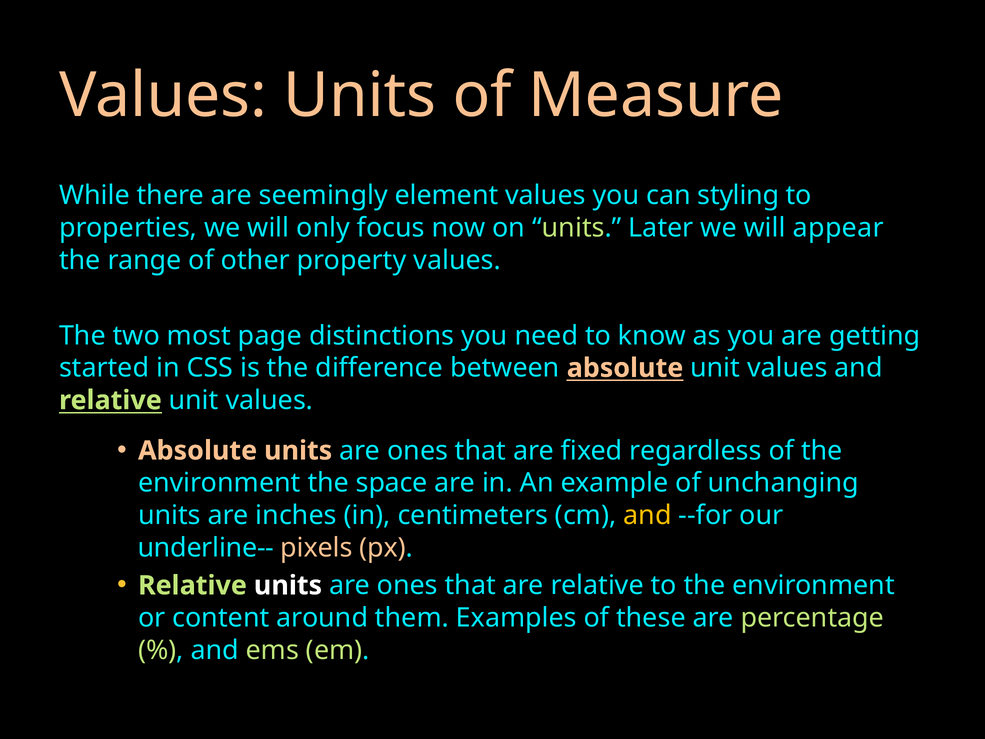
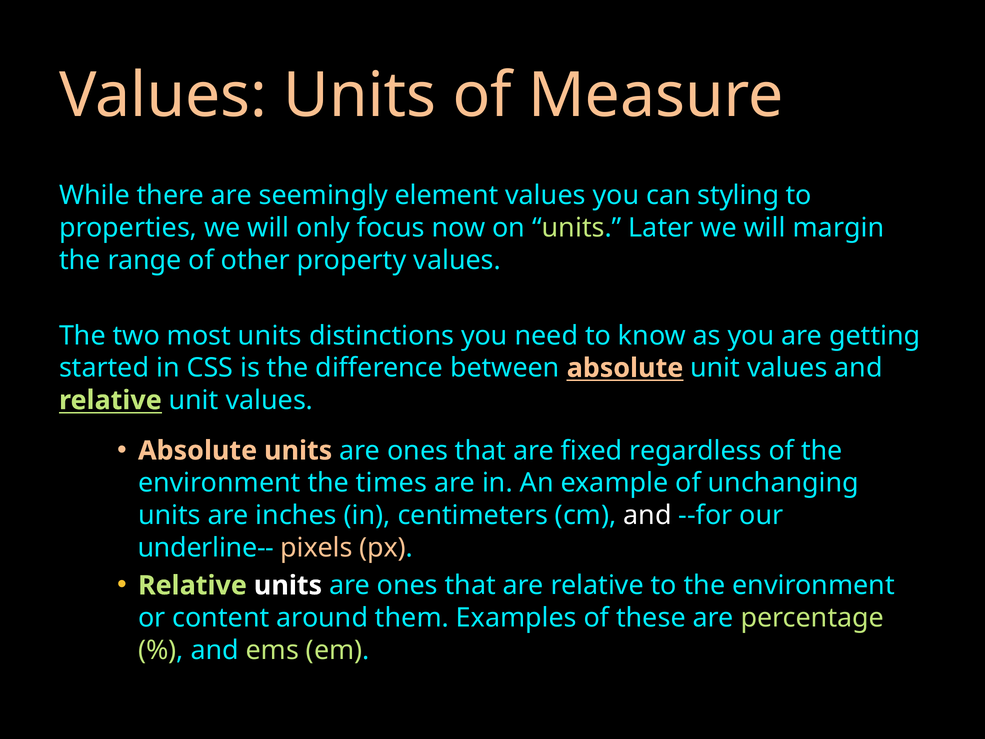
appear: appear -> margin (839, 228)
most page: page -> units (270, 336)
space: space -> times (391, 483)
and colour: yellow -> white (647, 515)
